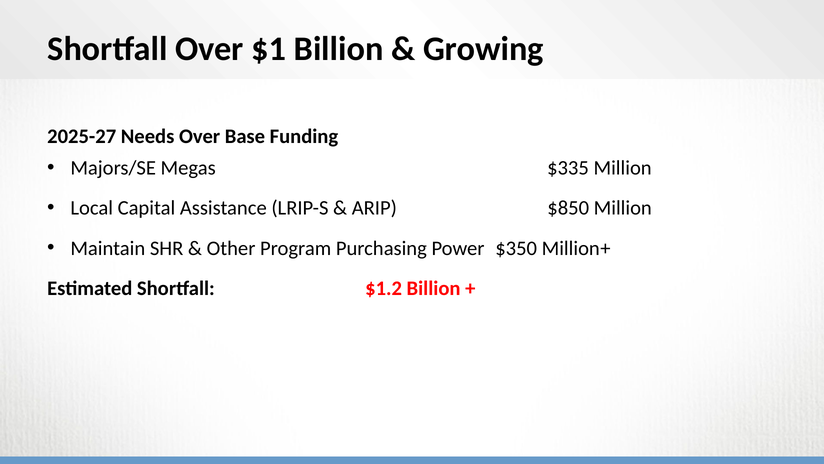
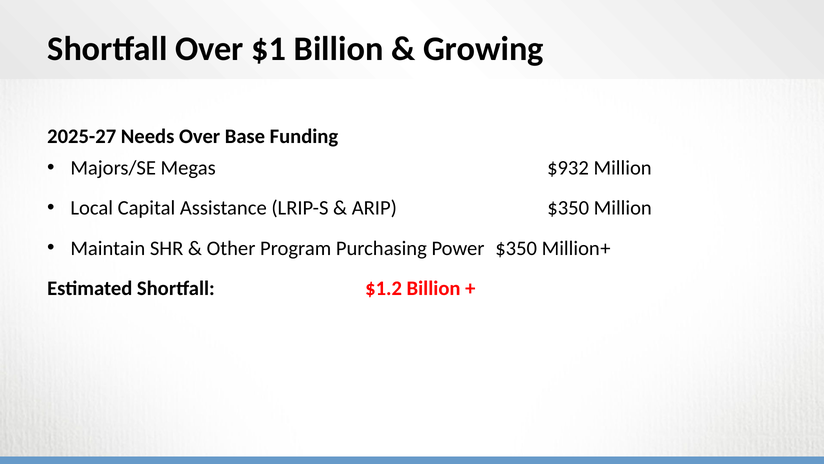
$335: $335 -> $932 (568, 168)
ARIP $850: $850 -> $350 (568, 208)
